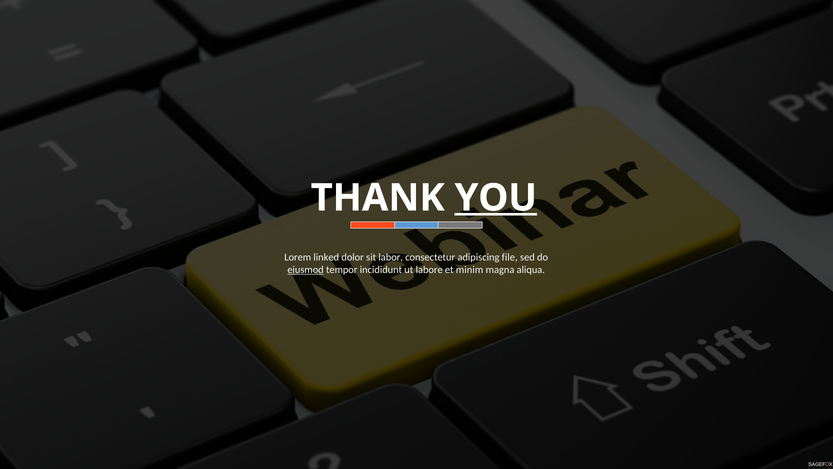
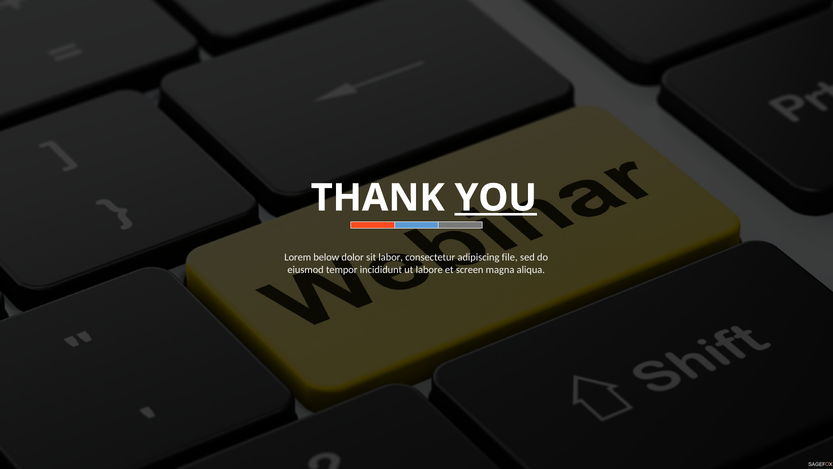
linked: linked -> below (326, 257)
eiusmod underline: present -> none (306, 270)
minim: minim -> screen (470, 270)
